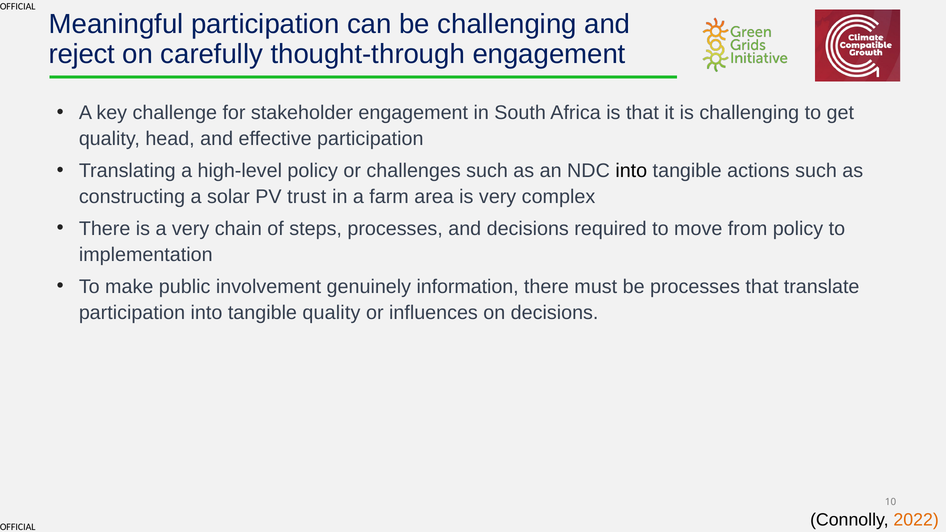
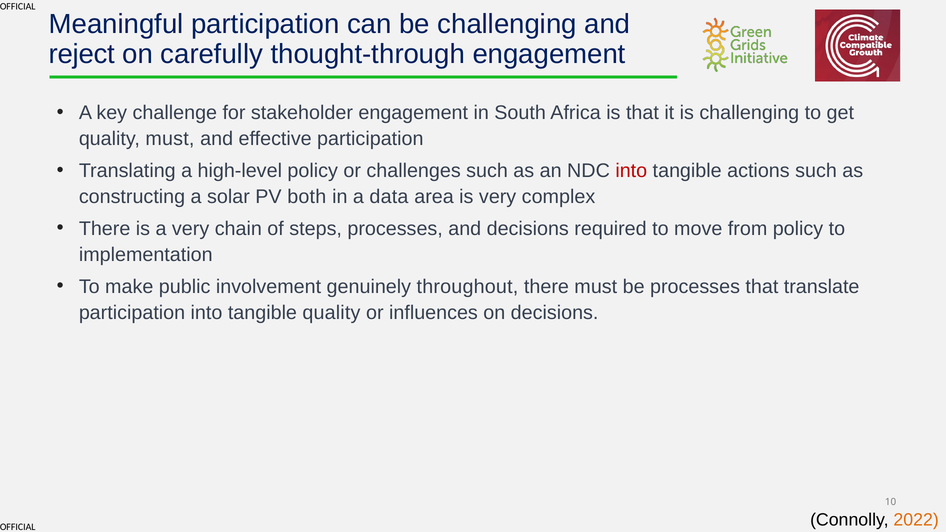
quality head: head -> must (170, 139)
into colour: black -> red (631, 171)
trust: trust -> both (307, 197)
farm: farm -> data (389, 197)
information: information -> throughout (467, 287)
